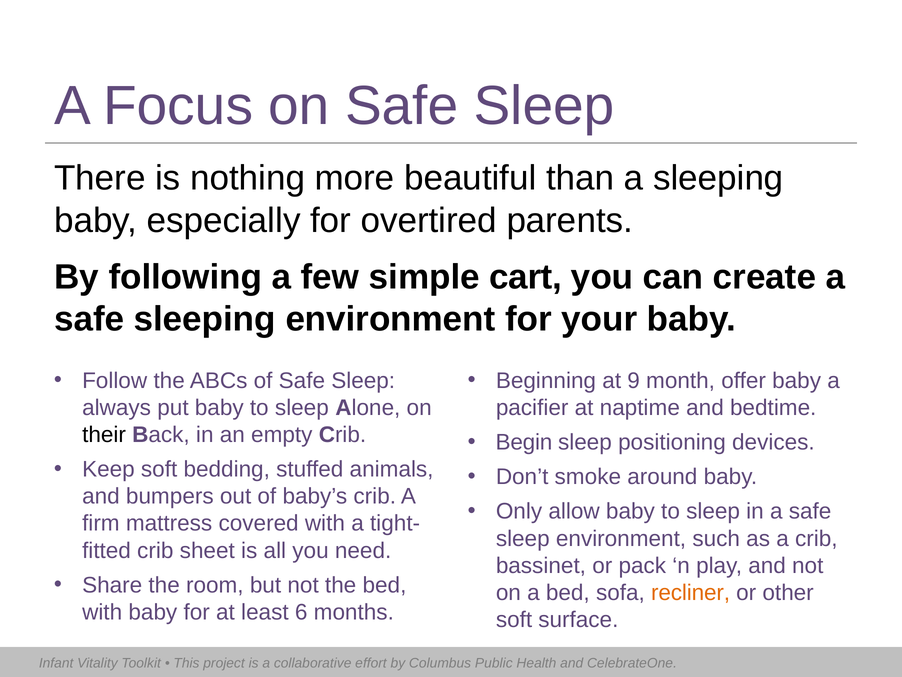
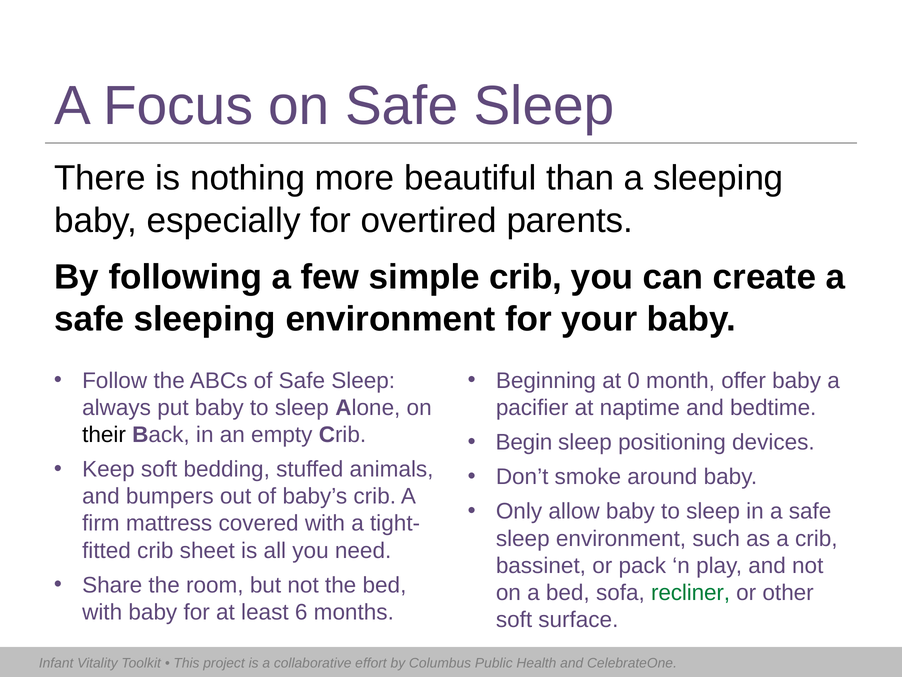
simple cart: cart -> crib (526, 277)
9: 9 -> 0 (634, 380)
recliner colour: orange -> green (691, 592)
